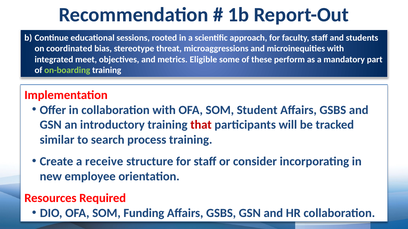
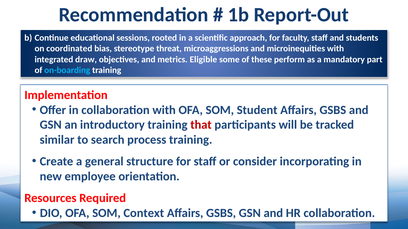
meet: meet -> draw (86, 60)
on-boarding colour: light green -> light blue (67, 70)
receive: receive -> general (104, 162)
Funding: Funding -> Context (144, 213)
